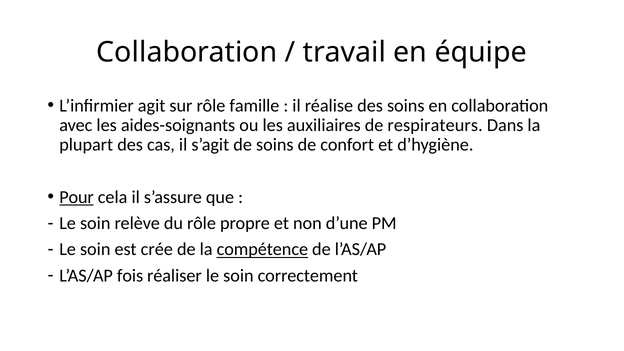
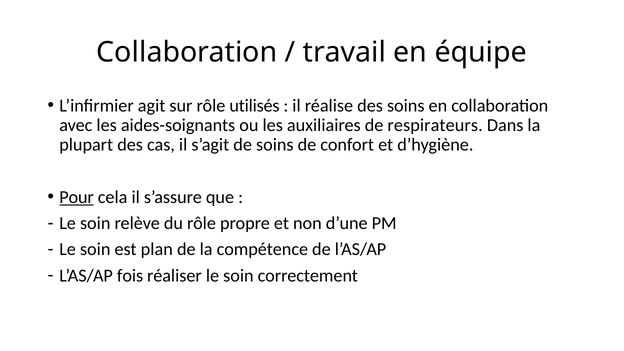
famille: famille -> utilisés (254, 106)
crée: crée -> plan (157, 249)
compétence underline: present -> none (262, 249)
